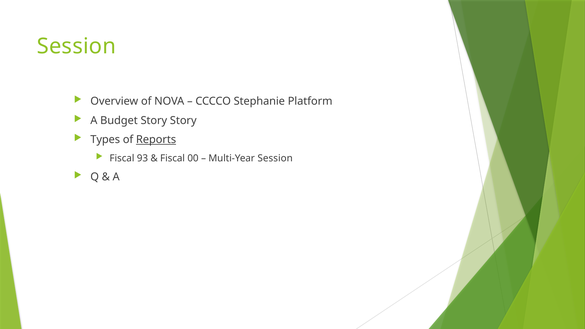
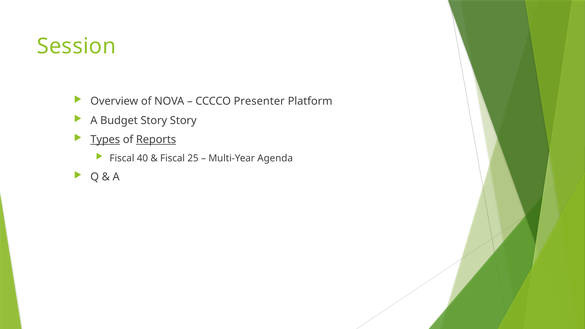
Stephanie: Stephanie -> Presenter (259, 101)
Types underline: none -> present (105, 140)
93: 93 -> 40 (142, 158)
00: 00 -> 25 (193, 158)
Multi-Year Session: Session -> Agenda (275, 158)
